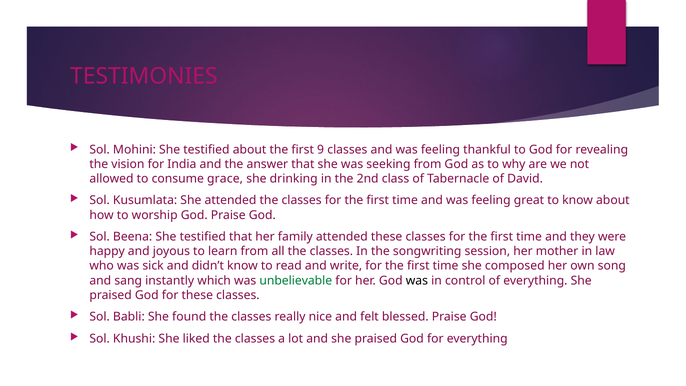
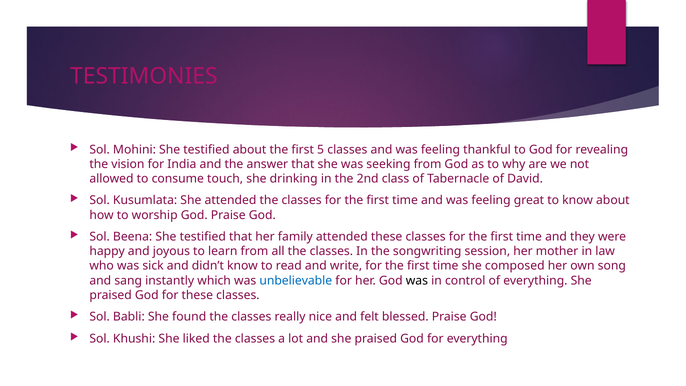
9: 9 -> 5 (321, 149)
grace: grace -> touch (225, 179)
unbelievable colour: green -> blue (296, 280)
